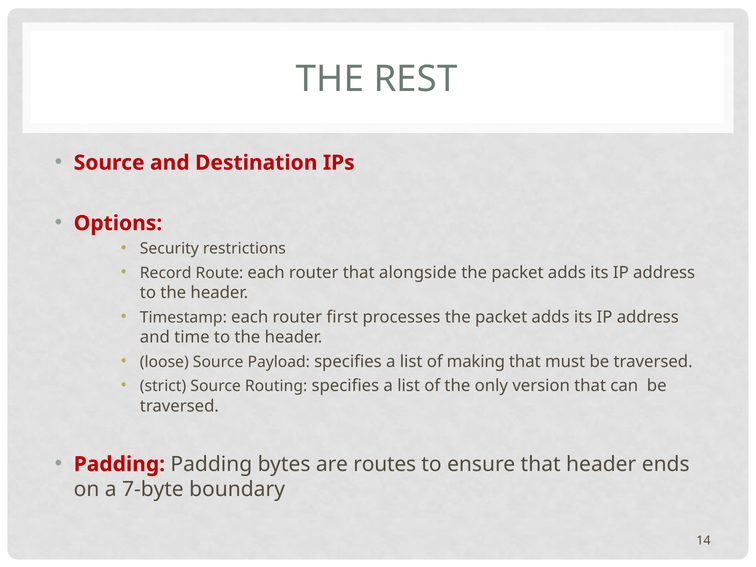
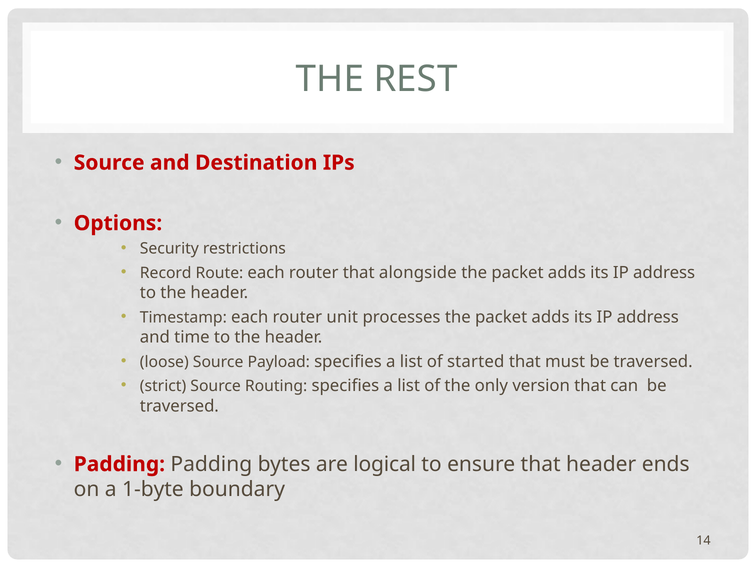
first: first -> unit (342, 317)
making: making -> started (476, 361)
routes: routes -> logical (385, 464)
7-byte: 7-byte -> 1-byte (153, 489)
